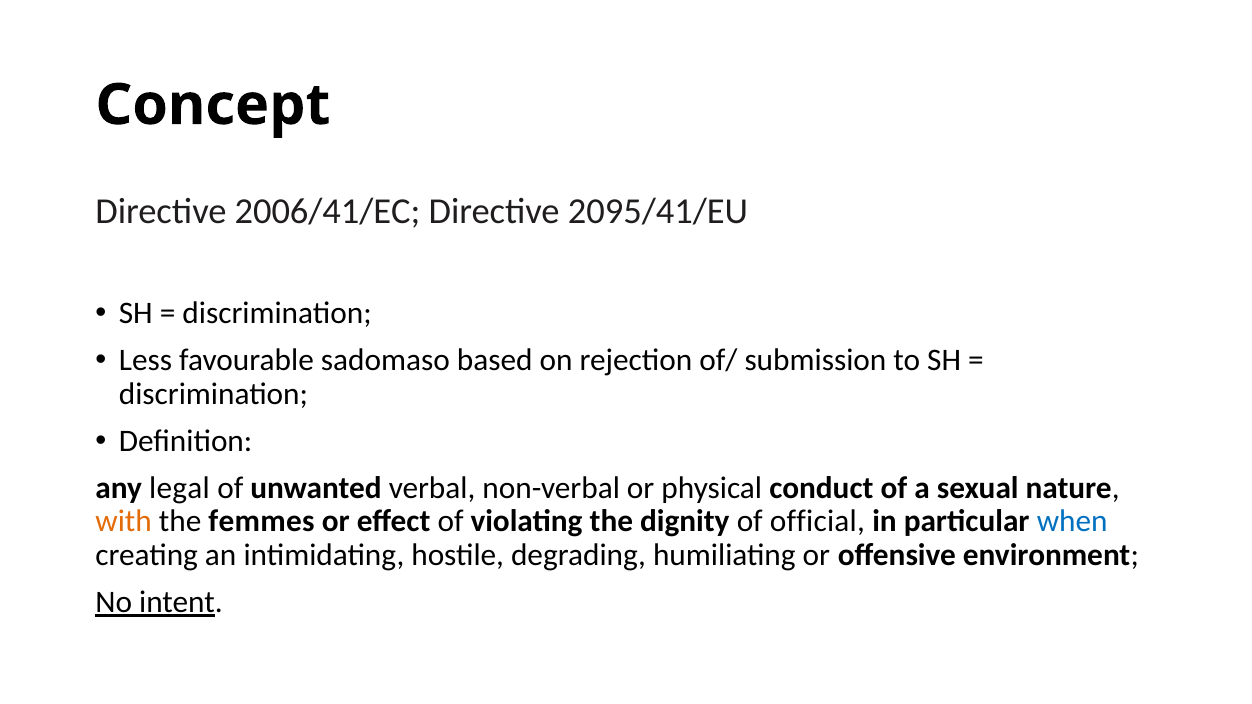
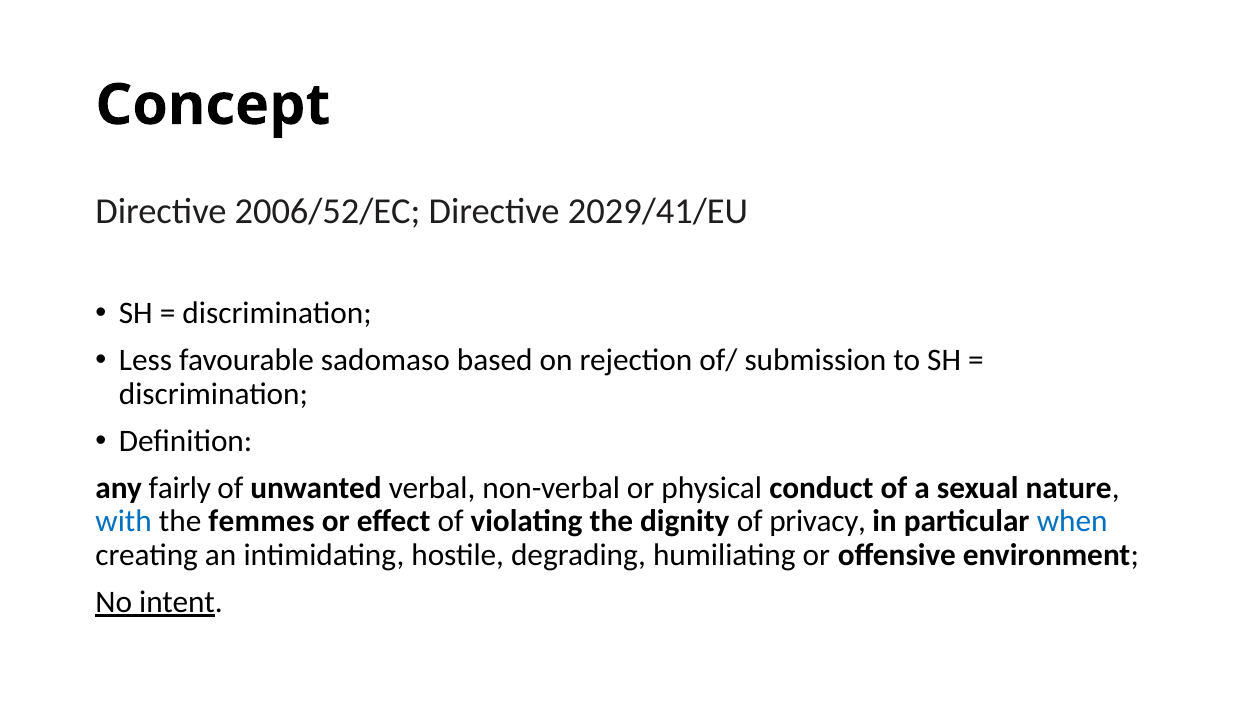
2006/41/EC: 2006/41/EC -> 2006/52/EC (328, 212)
2095/41/EU: 2095/41/EU -> 2029/41/EU (658, 212)
legal: legal -> fairly (180, 488)
with colour: orange -> blue (124, 522)
official: official -> privacy (818, 522)
